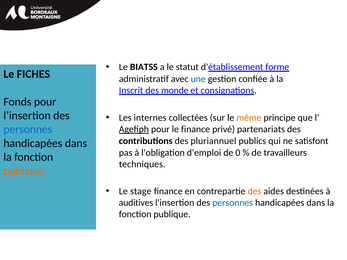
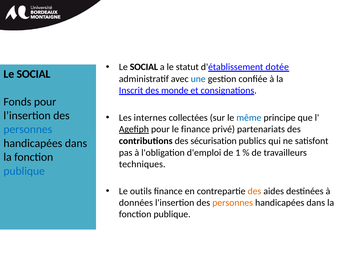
BIATSS: BIATSS -> SOCIAL (144, 67)
forme: forme -> dotée (277, 67)
FICHES: FICHES -> SOCIAL (33, 74)
même colour: orange -> blue (249, 118)
pluriannuel: pluriannuel -> sécurisation (214, 141)
0: 0 -> 1 (238, 153)
publique colour: orange -> blue (24, 171)
stage: stage -> outils (141, 191)
auditives: auditives -> données (136, 203)
personnes colour: blue -> orange (233, 203)
